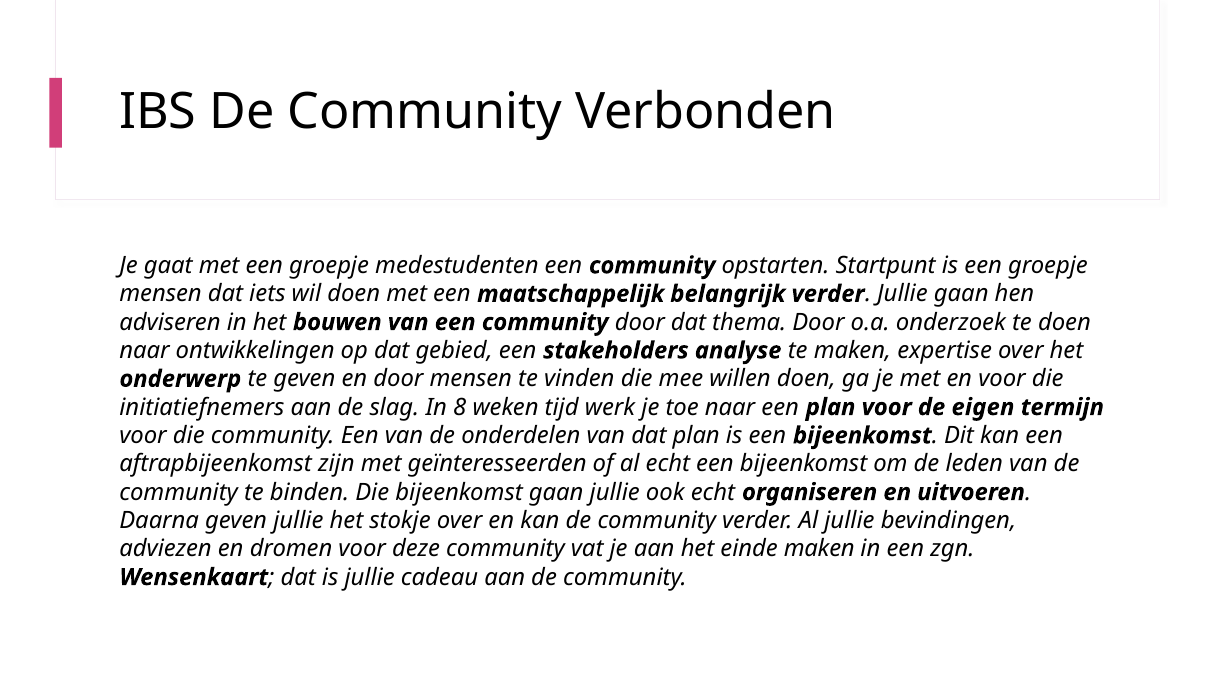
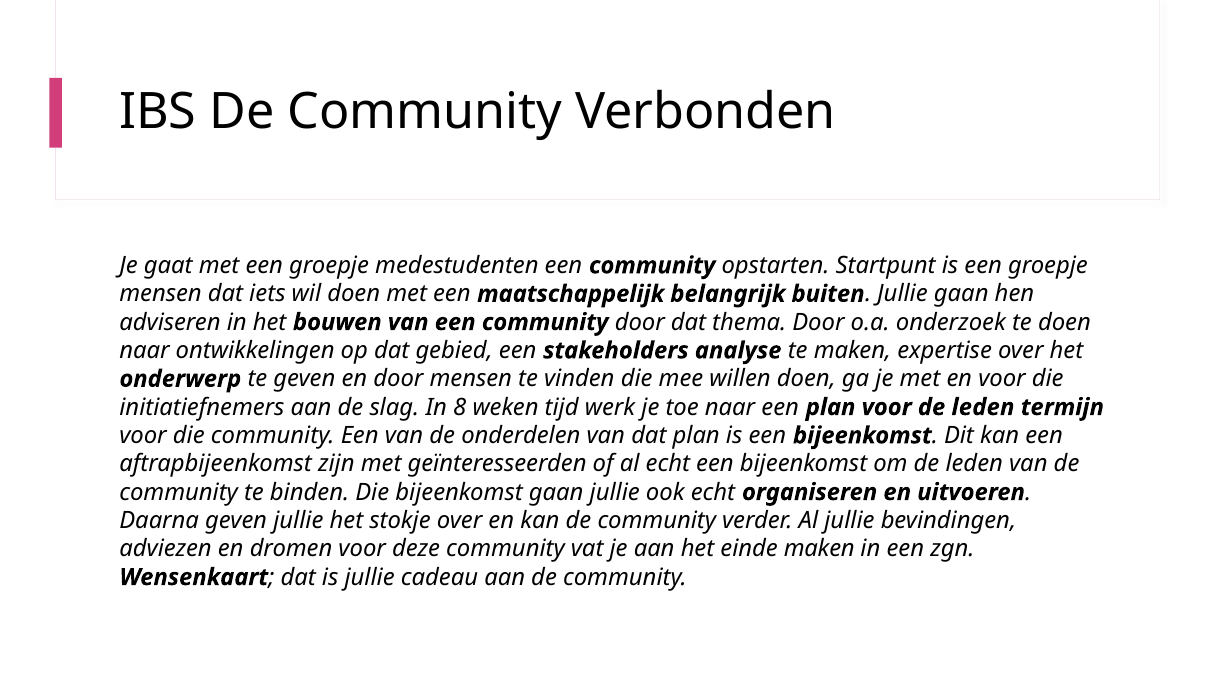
belangrijk verder: verder -> buiten (828, 294)
voor de eigen: eigen -> leden (983, 407)
